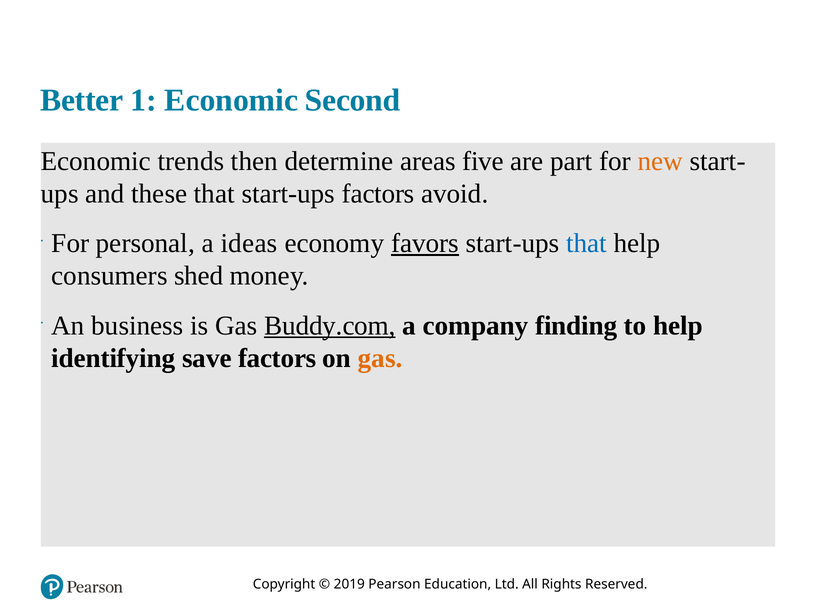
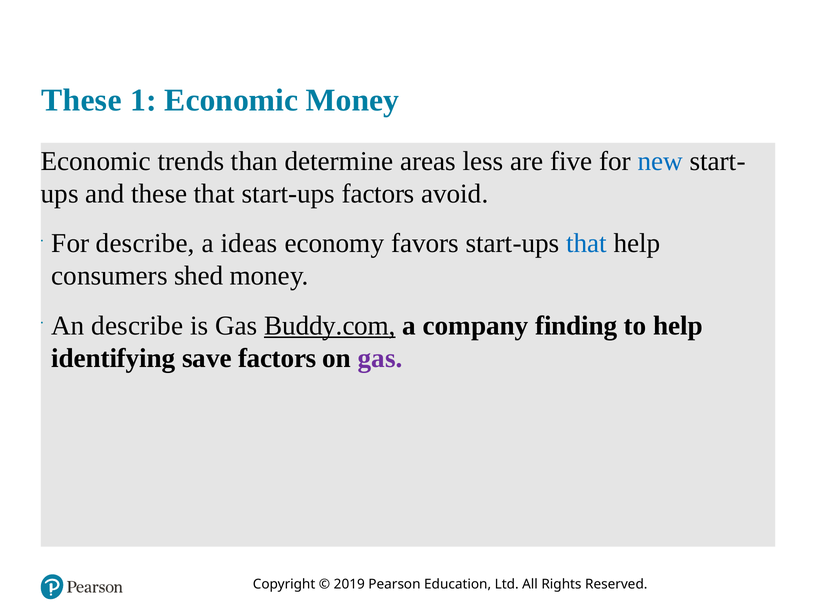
Better: Better -> These (81, 100)
Economic Second: Second -> Money (352, 100)
then: then -> than (254, 161)
five: five -> less (483, 161)
part: part -> five (571, 161)
new colour: orange -> blue (660, 161)
For personal: personal -> describe (145, 243)
favors underline: present -> none (425, 243)
An business: business -> describe (137, 326)
gas colour: orange -> purple (380, 358)
